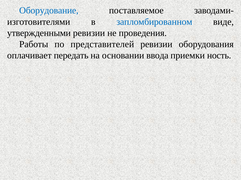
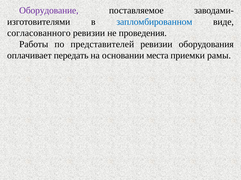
Оборудование colour: blue -> purple (49, 11)
утвержденными: утвержденными -> согласованного (39, 33)
ввода: ввода -> места (157, 56)
ность: ность -> рамы (219, 56)
